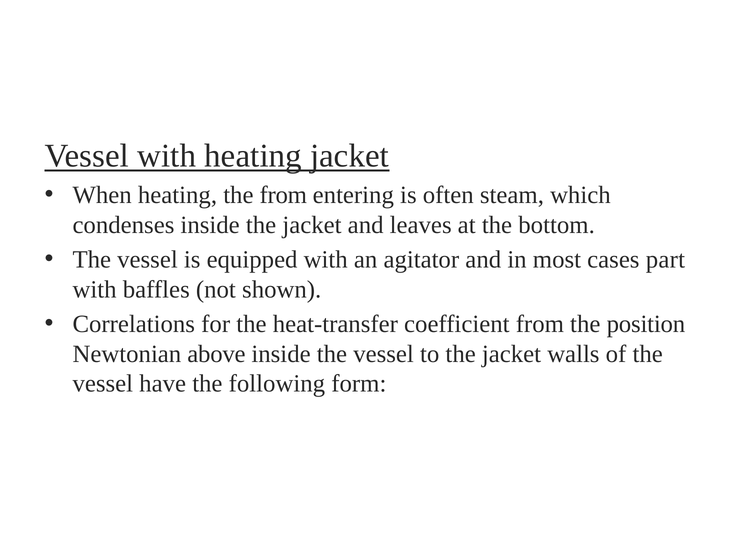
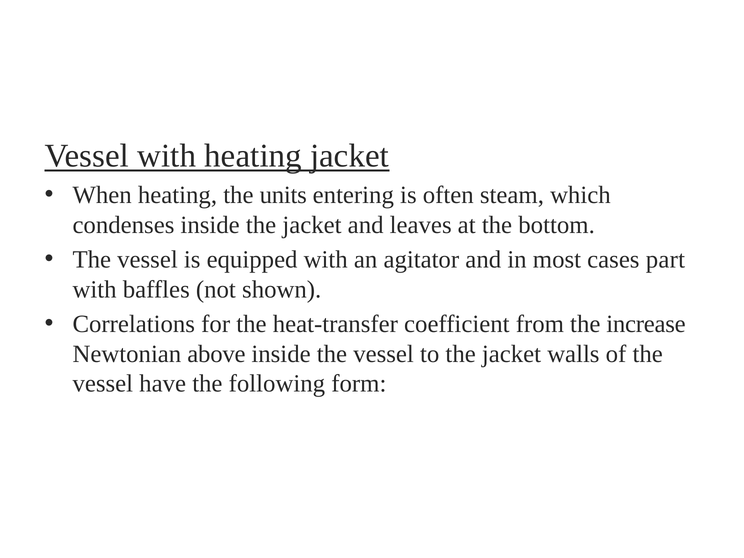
the from: from -> units (283, 195)
position: position -> increase (646, 324)
